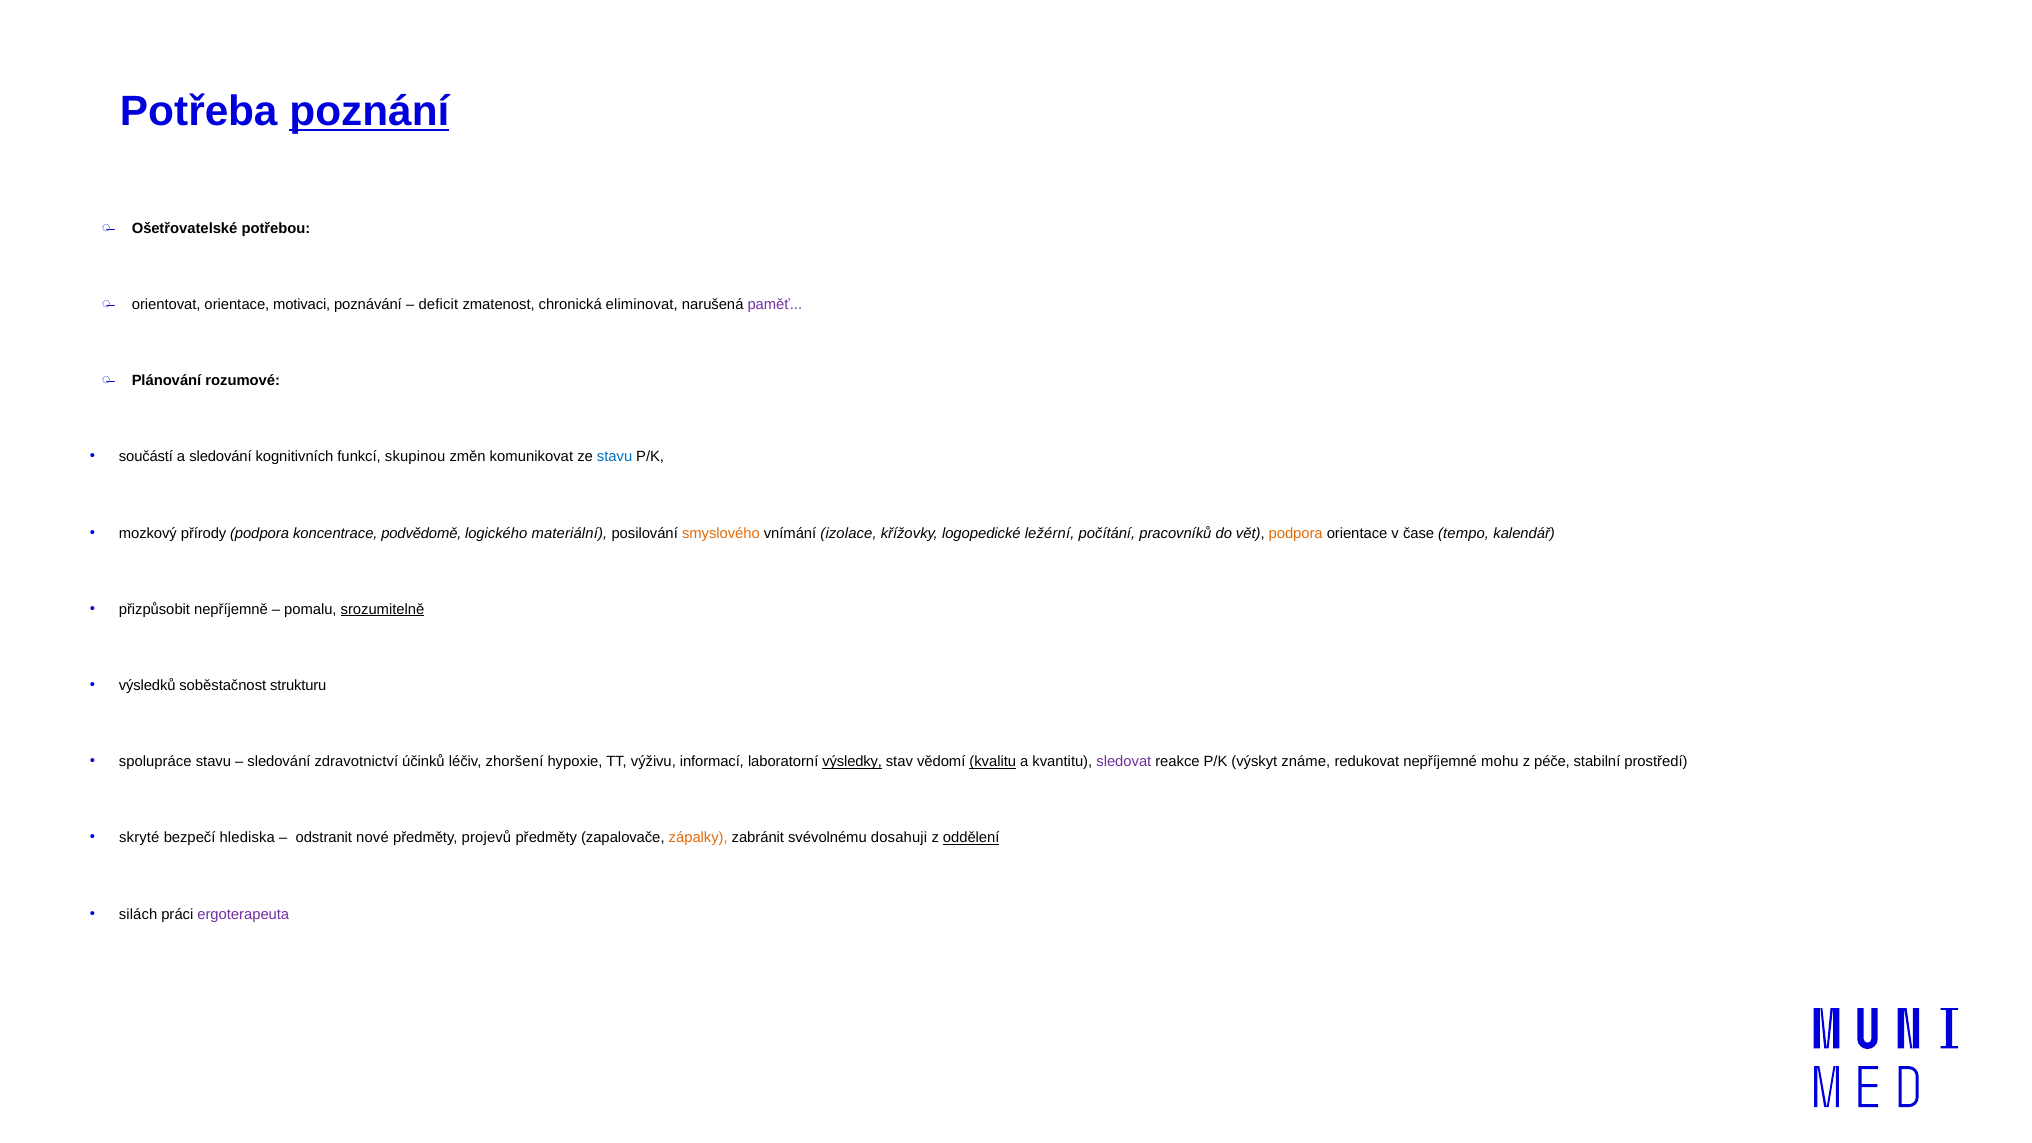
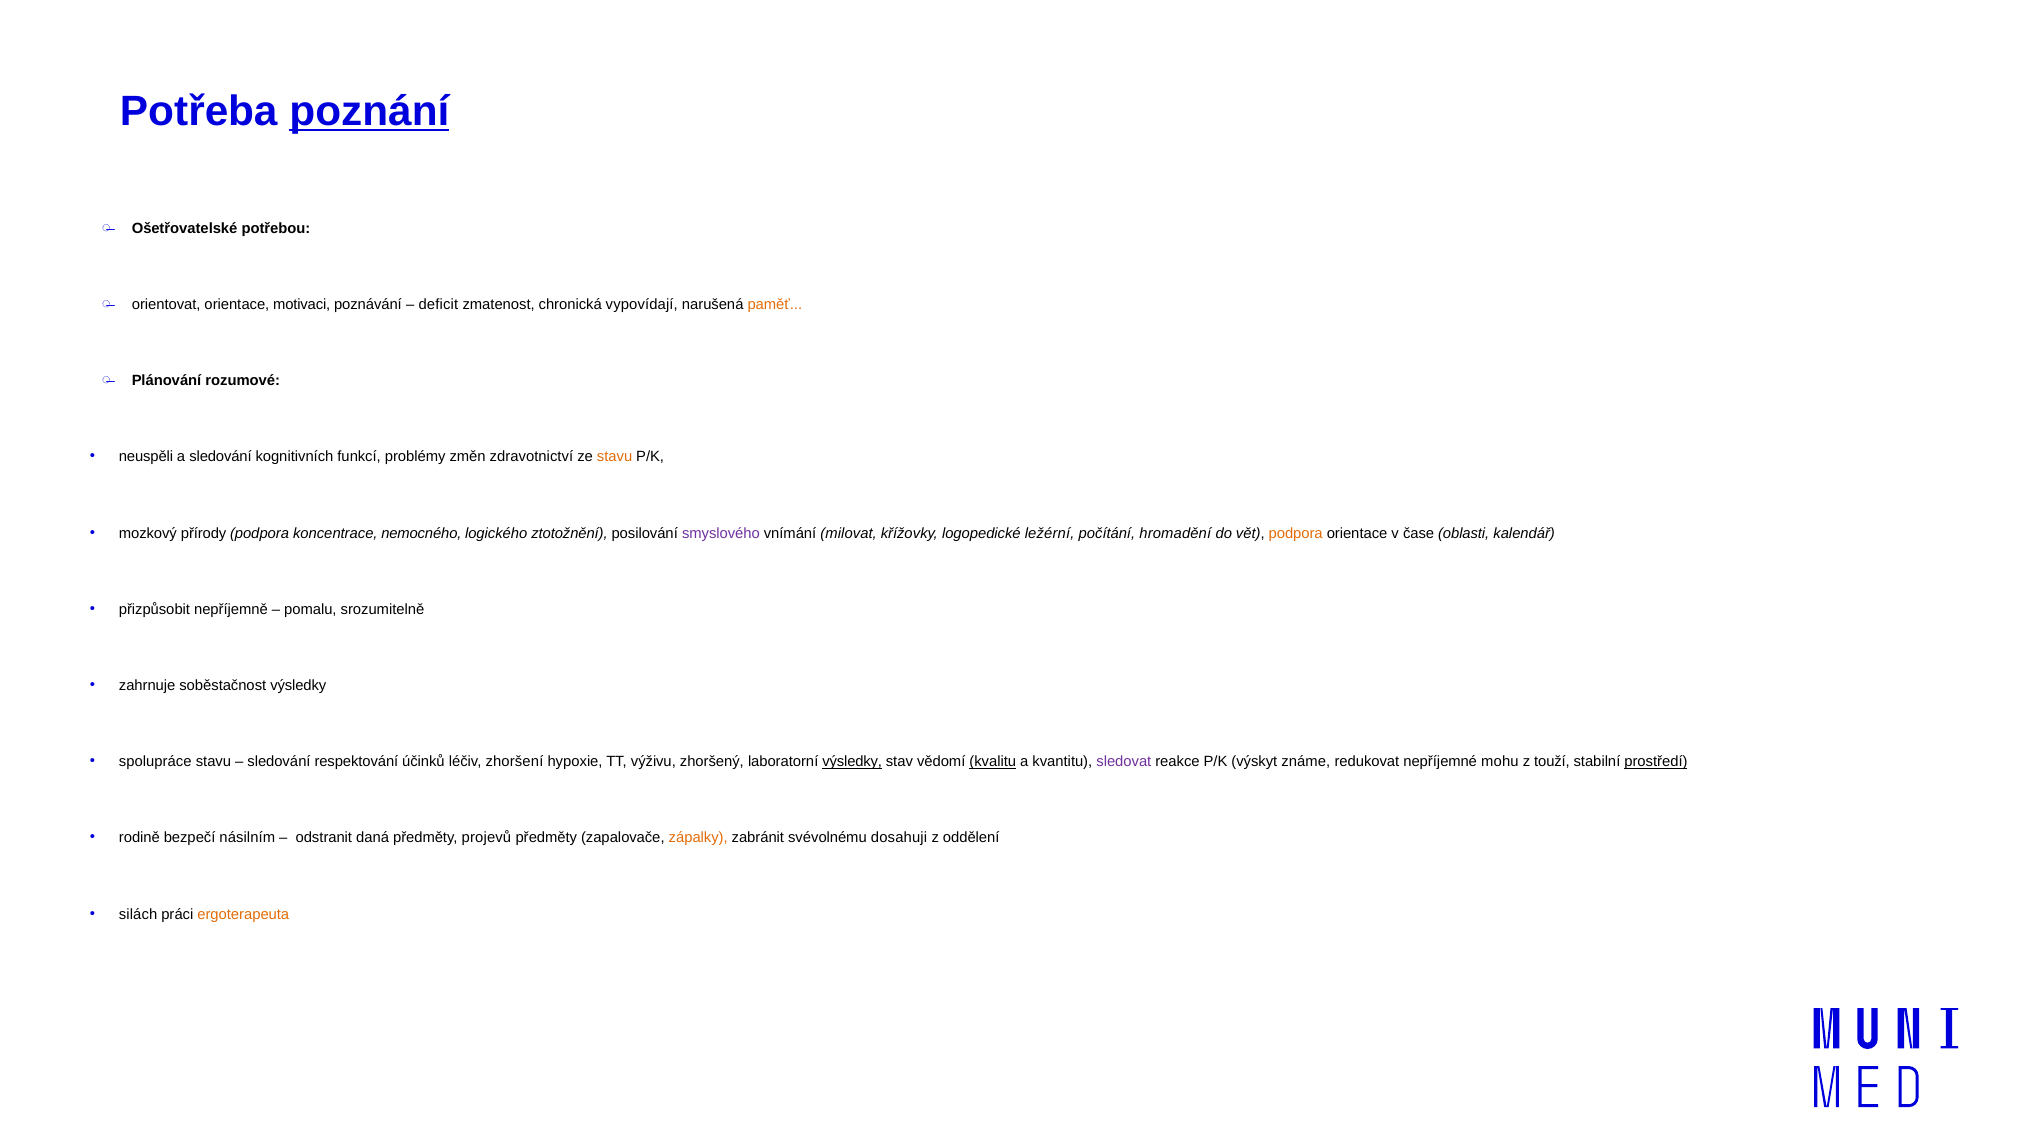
eliminovat: eliminovat -> vypovídají (642, 305)
paměť colour: purple -> orange (775, 305)
součástí: součástí -> neuspěli (146, 457)
skupinou: skupinou -> problémy (415, 457)
komunikovat: komunikovat -> zdravotnictví (531, 457)
stavu colour: blue -> orange (615, 457)
podvědomě: podvědomě -> nemocného (421, 533)
materiální: materiální -> ztotožnění (570, 533)
smyslového colour: orange -> purple (721, 533)
izolace: izolace -> milovat (849, 533)
pracovníků: pracovníků -> hromadění (1175, 533)
tempo: tempo -> oblasti (1464, 533)
srozumitelně underline: present -> none (382, 609)
výsledků: výsledků -> zahrnuje (147, 686)
soběstačnost strukturu: strukturu -> výsledky (298, 686)
zdravotnictví: zdravotnictví -> respektování (356, 762)
informací: informací -> zhoršený (712, 762)
péče: péče -> touží (1552, 762)
prostředí underline: none -> present (1656, 762)
skryté: skryté -> rodině (139, 838)
hlediska: hlediska -> násilním (247, 838)
nové: nové -> daná (373, 838)
oddělení underline: present -> none (971, 838)
ergoterapeuta colour: purple -> orange (243, 914)
